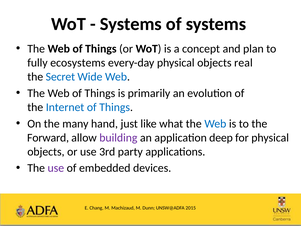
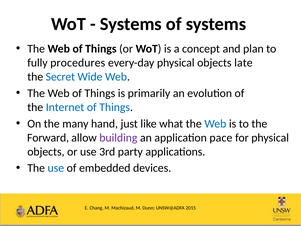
ecosystems: ecosystems -> procedures (78, 63)
real: real -> late (243, 63)
deep: deep -> pace (221, 138)
use colour: purple -> blue (56, 168)
